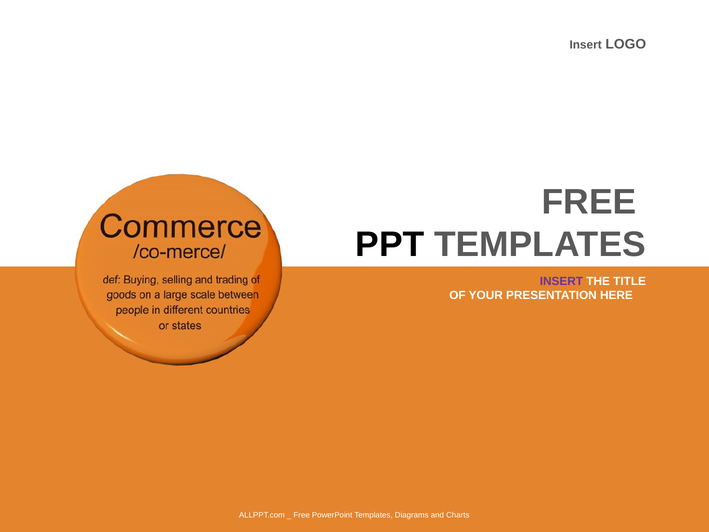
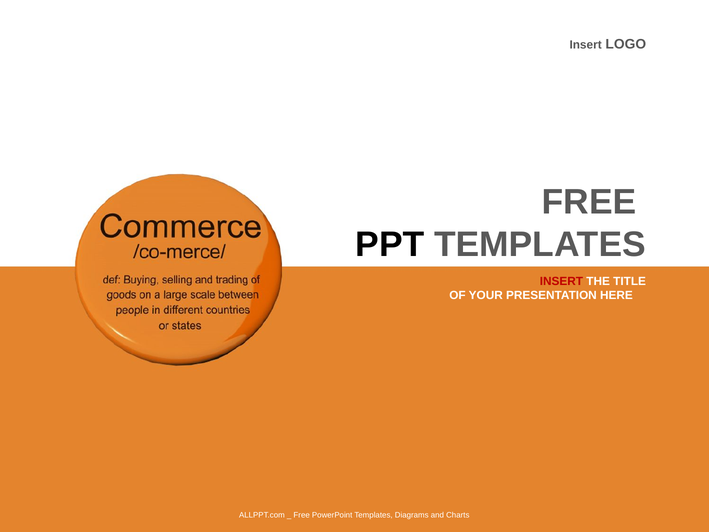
INSERT colour: purple -> red (561, 281)
